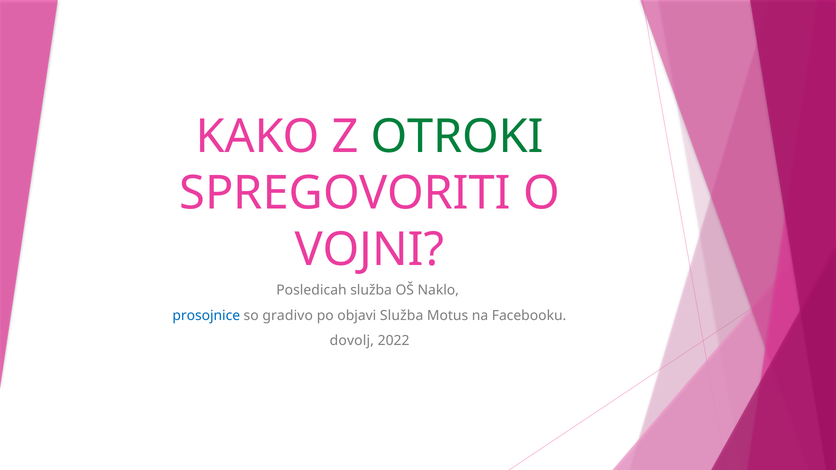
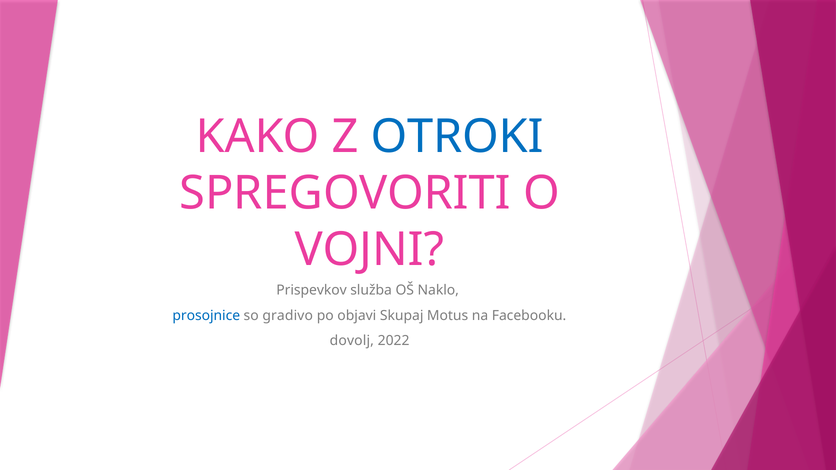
OTROKI colour: green -> blue (457, 137)
Posledicah: Posledicah -> Prispevkov (312, 290)
objavi Služba: Služba -> Skupaj (402, 316)
